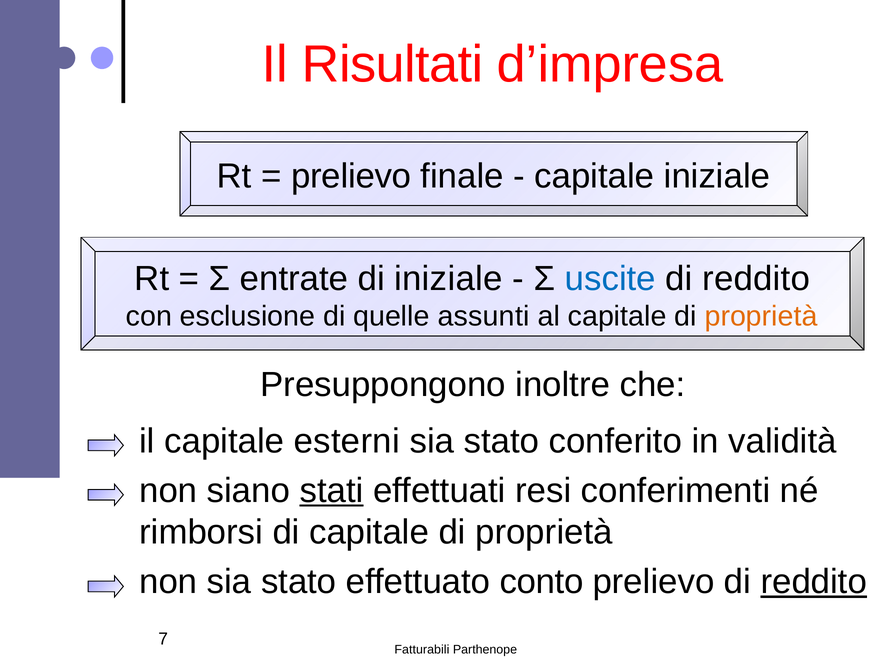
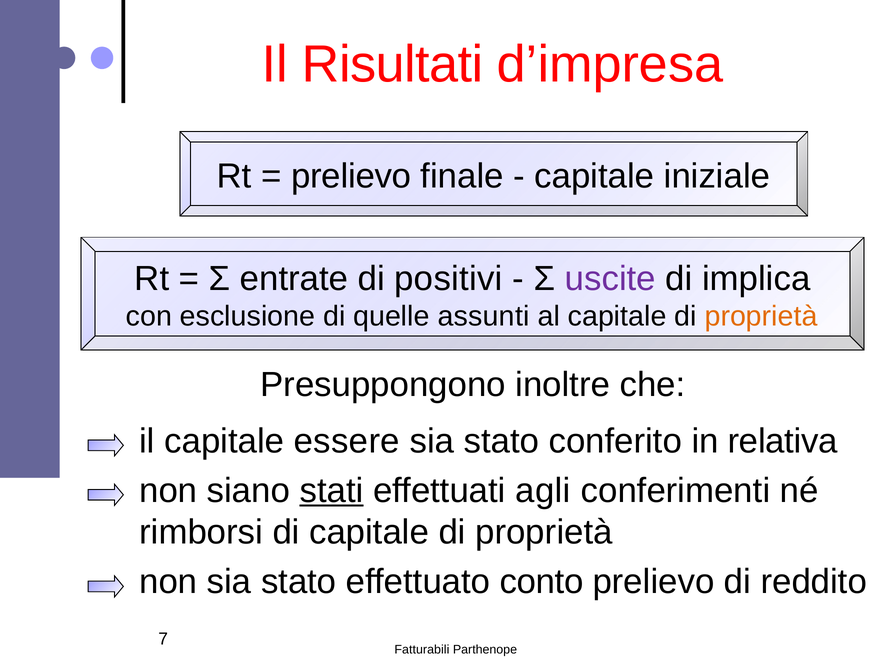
di iniziale: iniziale -> positivi (448, 279)
uscite colour: blue -> purple (610, 279)
reddito: reddito -> implica (756, 279)
esterni: esterni -> essere (347, 441)
validità: validità -> relativa (783, 441)
resi: resi -> agli (543, 491)
reddito underline: present -> none (814, 582)
